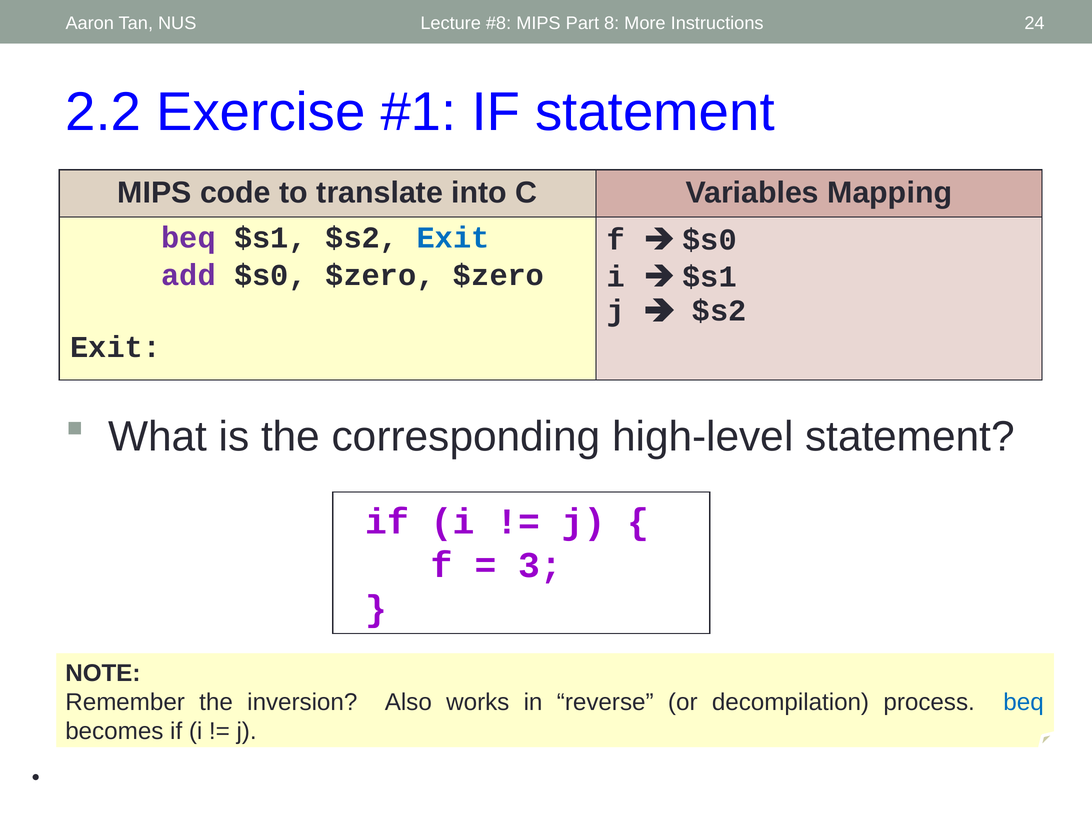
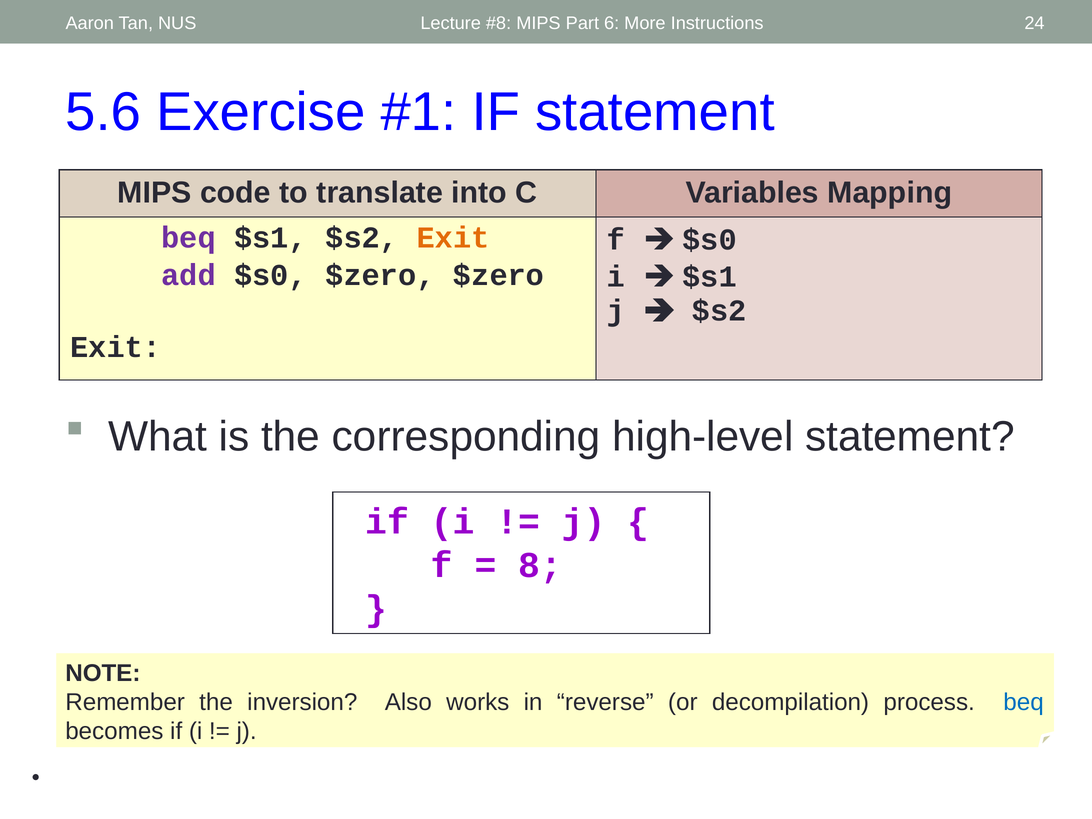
8: 8 -> 6 (612, 23)
2.2: 2.2 -> 5.6 (103, 112)
Exit colour: blue -> orange (453, 238)
3: 3 -> 8 (540, 565)
